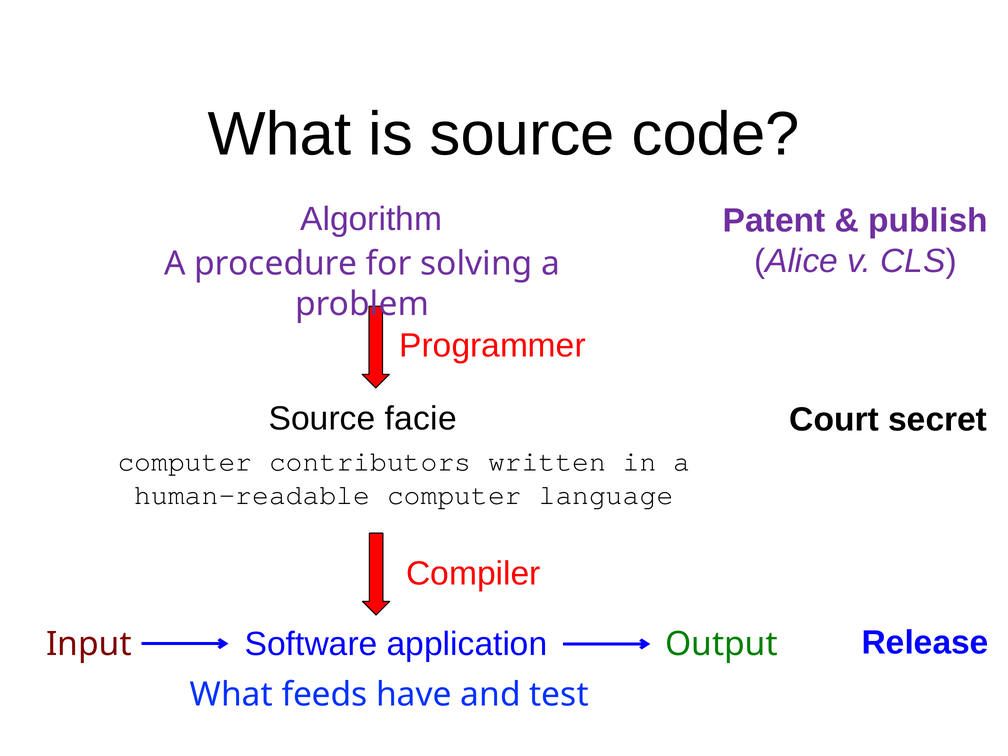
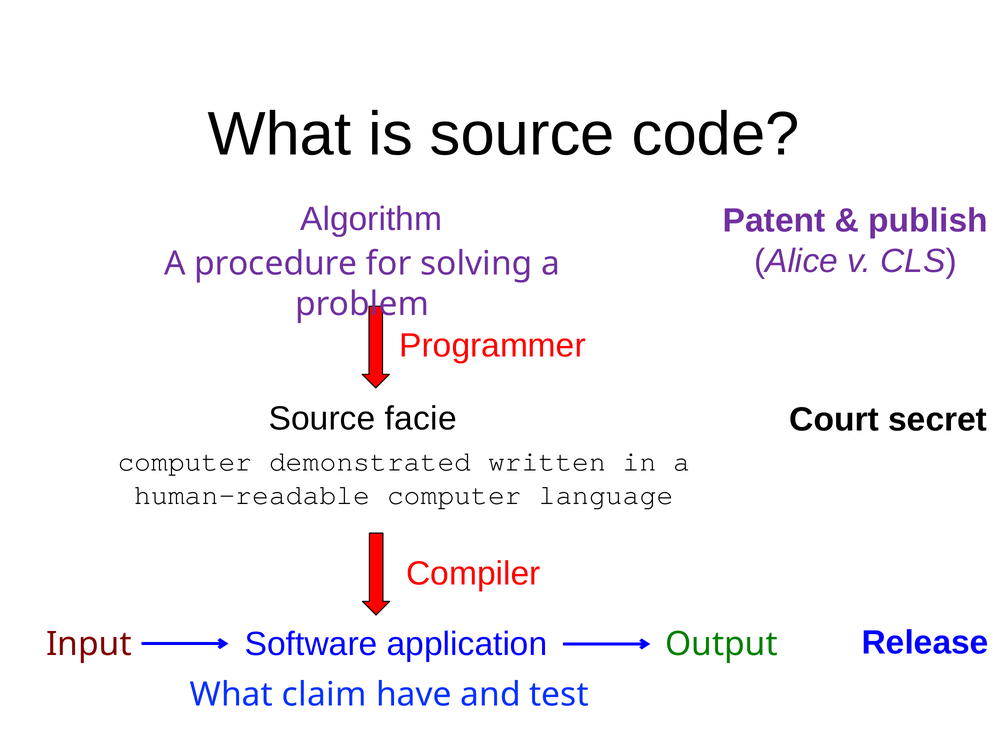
contributors: contributors -> demonstrated (370, 462)
feeds: feeds -> claim (324, 695)
